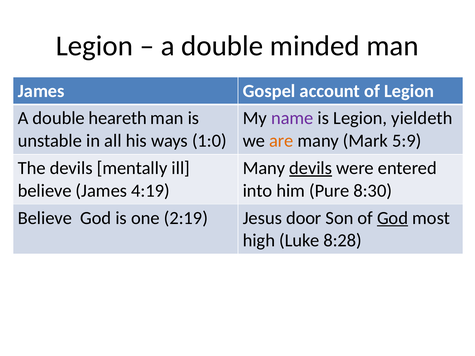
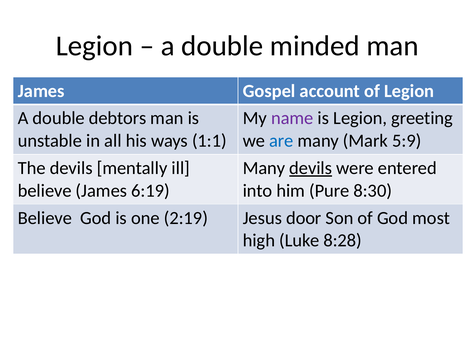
heareth: heareth -> debtors (118, 118)
yieldeth: yieldeth -> greeting (422, 118)
1:0: 1:0 -> 1:1 (209, 141)
are colour: orange -> blue (281, 141)
4:19: 4:19 -> 6:19 (151, 191)
God underline: present -> none (393, 218)
